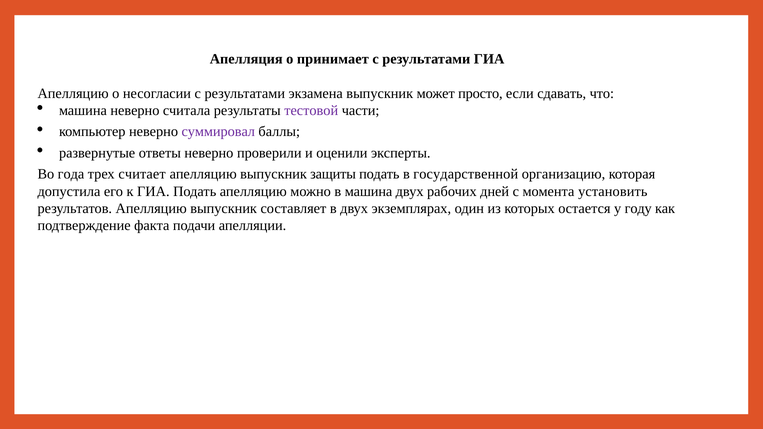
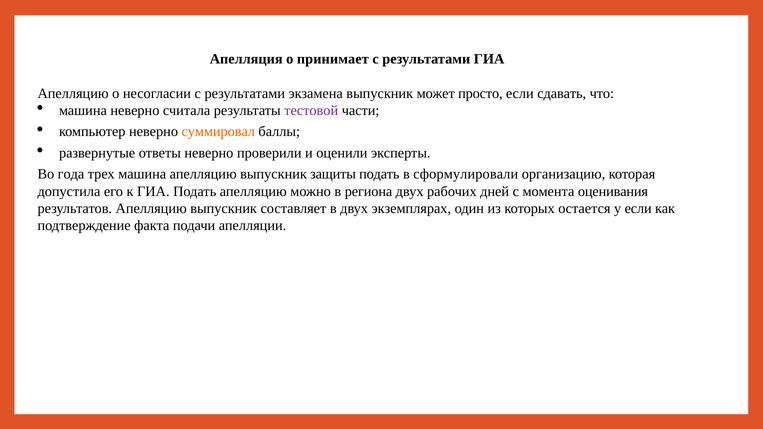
суммировал colour: purple -> orange (218, 132)
трех считает: считает -> машина (142, 174)
государственной: государственной -> сформулировали (466, 174)
в машина: машина -> региона (369, 191)
установить: установить -> оценивания (613, 191)
у году: году -> если (638, 209)
